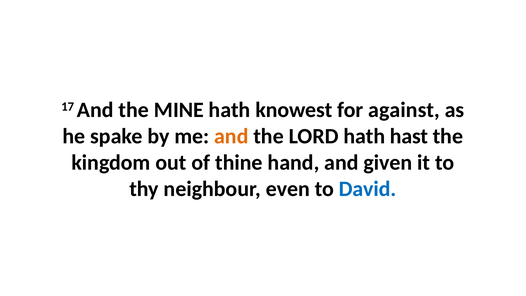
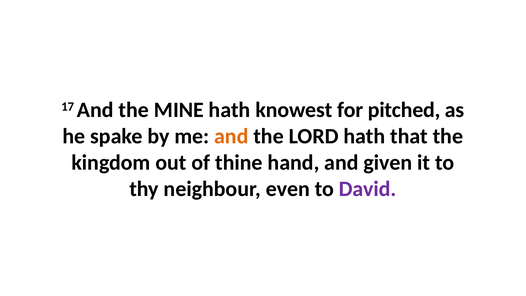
against: against -> pitched (404, 110)
hast: hast -> that (409, 136)
David colour: blue -> purple (368, 189)
